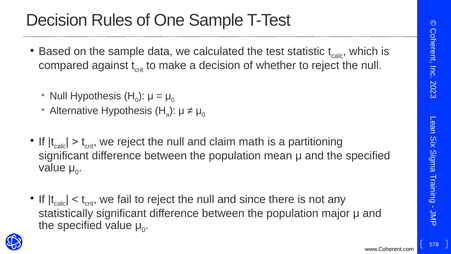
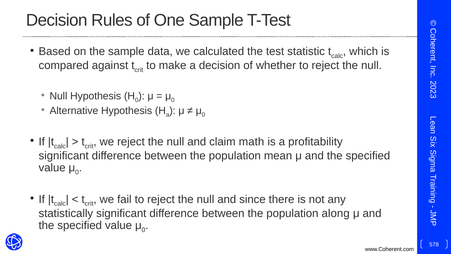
partitioning: partitioning -> profitability (315, 142)
major: major -> along (336, 213)
